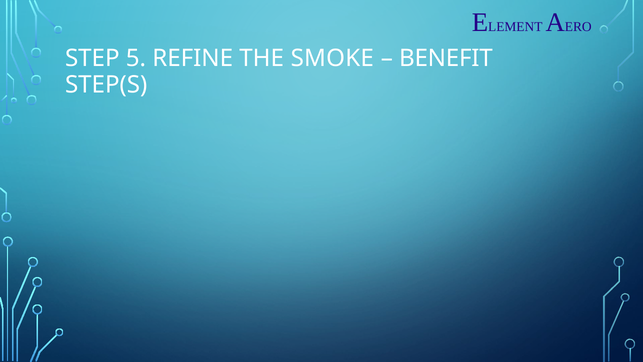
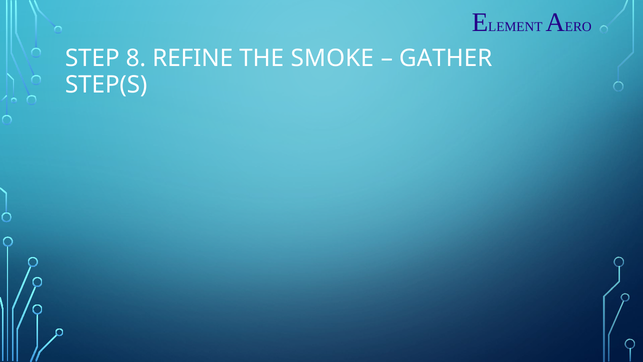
5: 5 -> 8 (136, 58)
BENEFIT: BENEFIT -> GATHER (446, 58)
